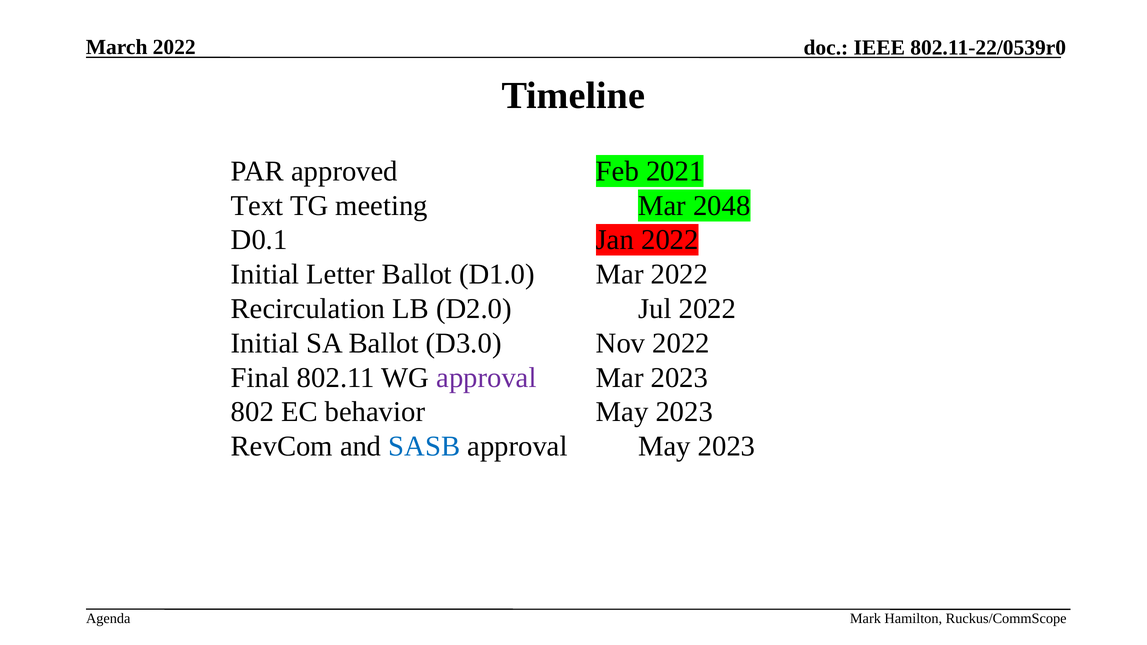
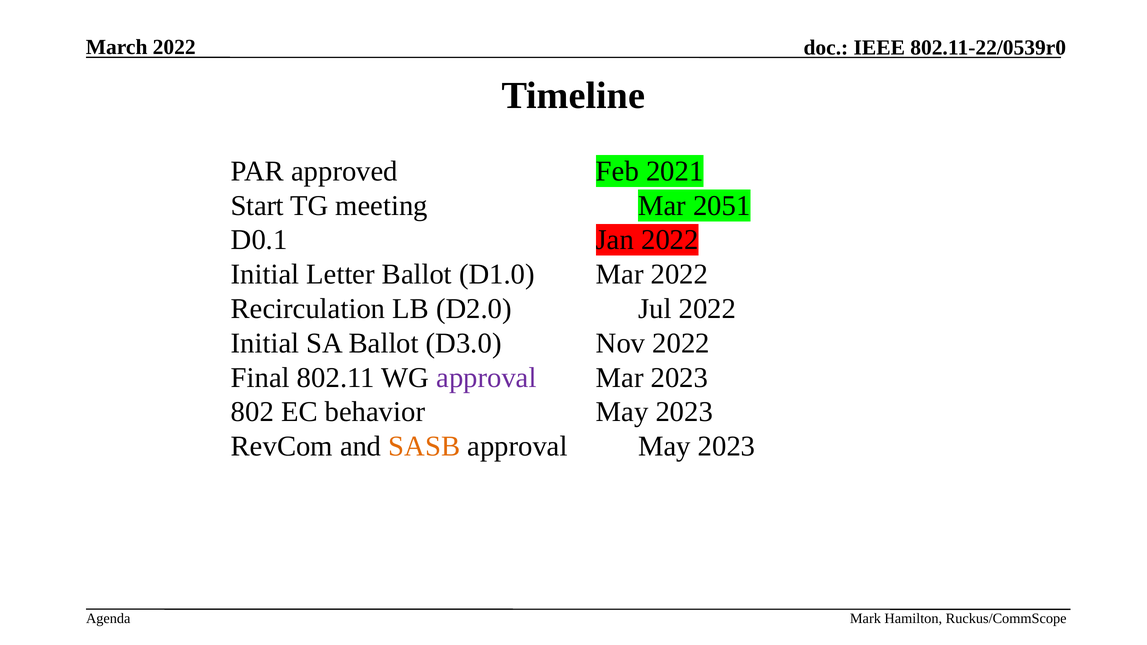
Text: Text -> Start (257, 206)
2048: 2048 -> 2051 (722, 206)
SASB colour: blue -> orange (424, 446)
